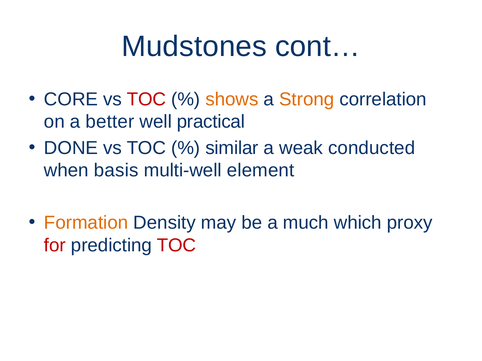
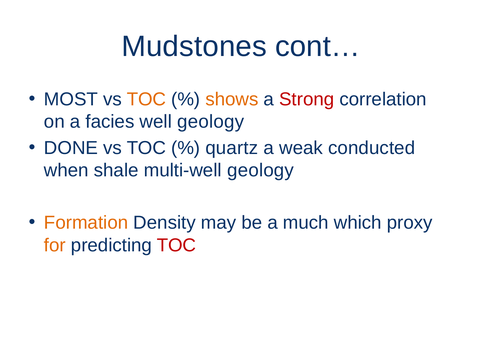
CORE: CORE -> MOST (71, 99)
TOC colour: red -> orange (146, 99)
Strong colour: orange -> red (307, 99)
better: better -> facies (110, 122)
well practical: practical -> geology (211, 122)
similar: similar -> quartz (232, 148)
basis: basis -> shale (116, 171)
multi-well element: element -> geology (261, 171)
for colour: red -> orange (55, 246)
